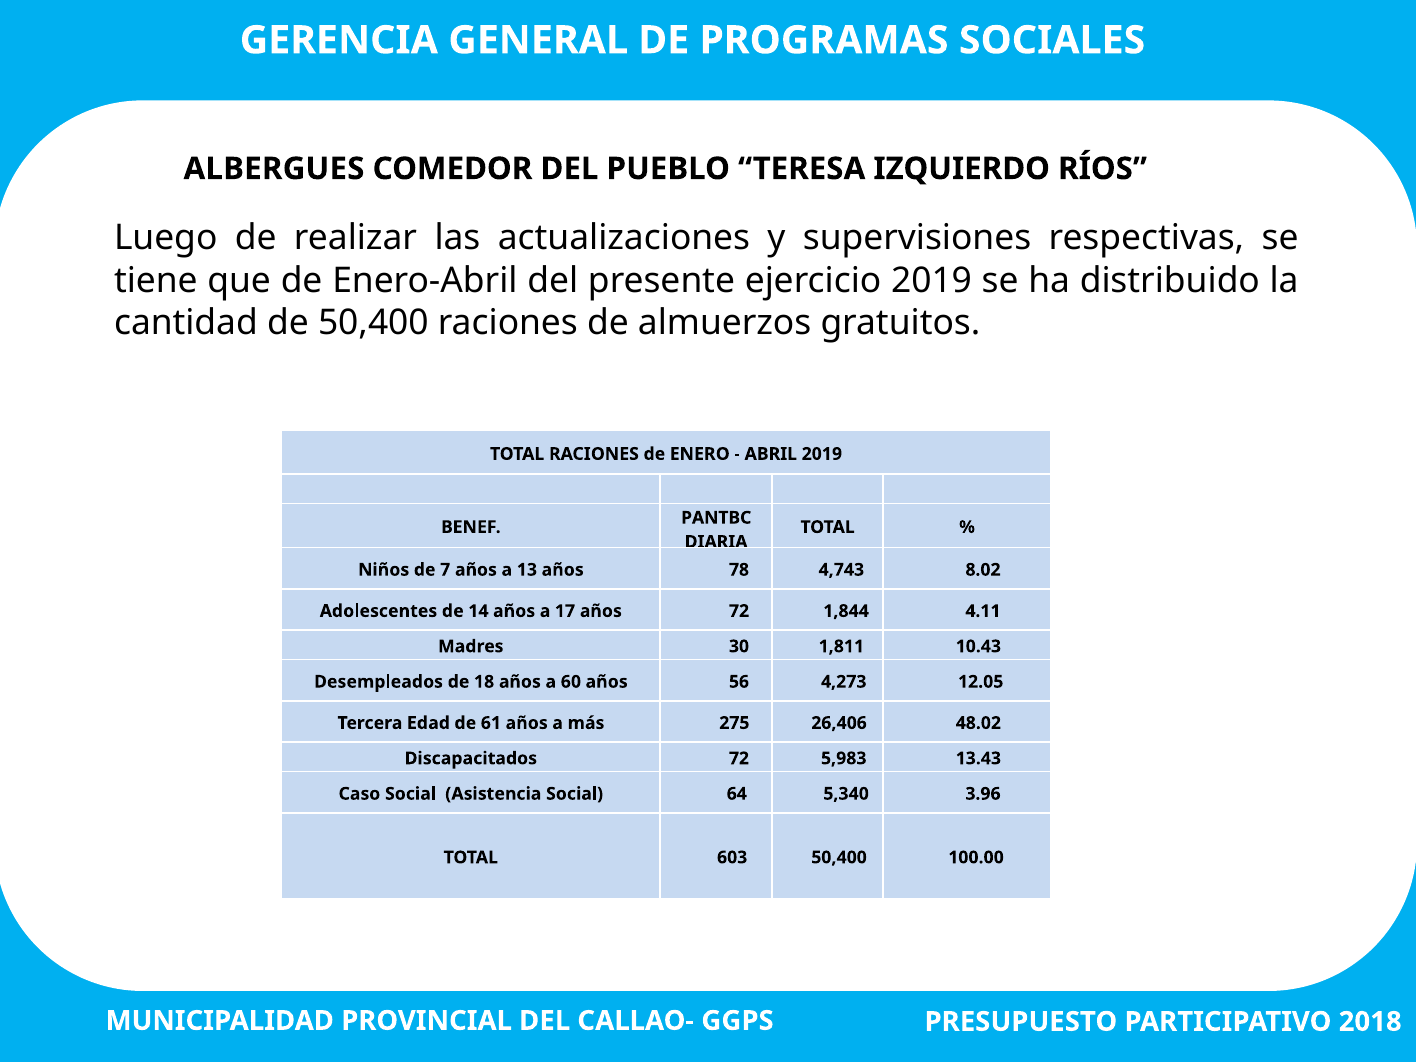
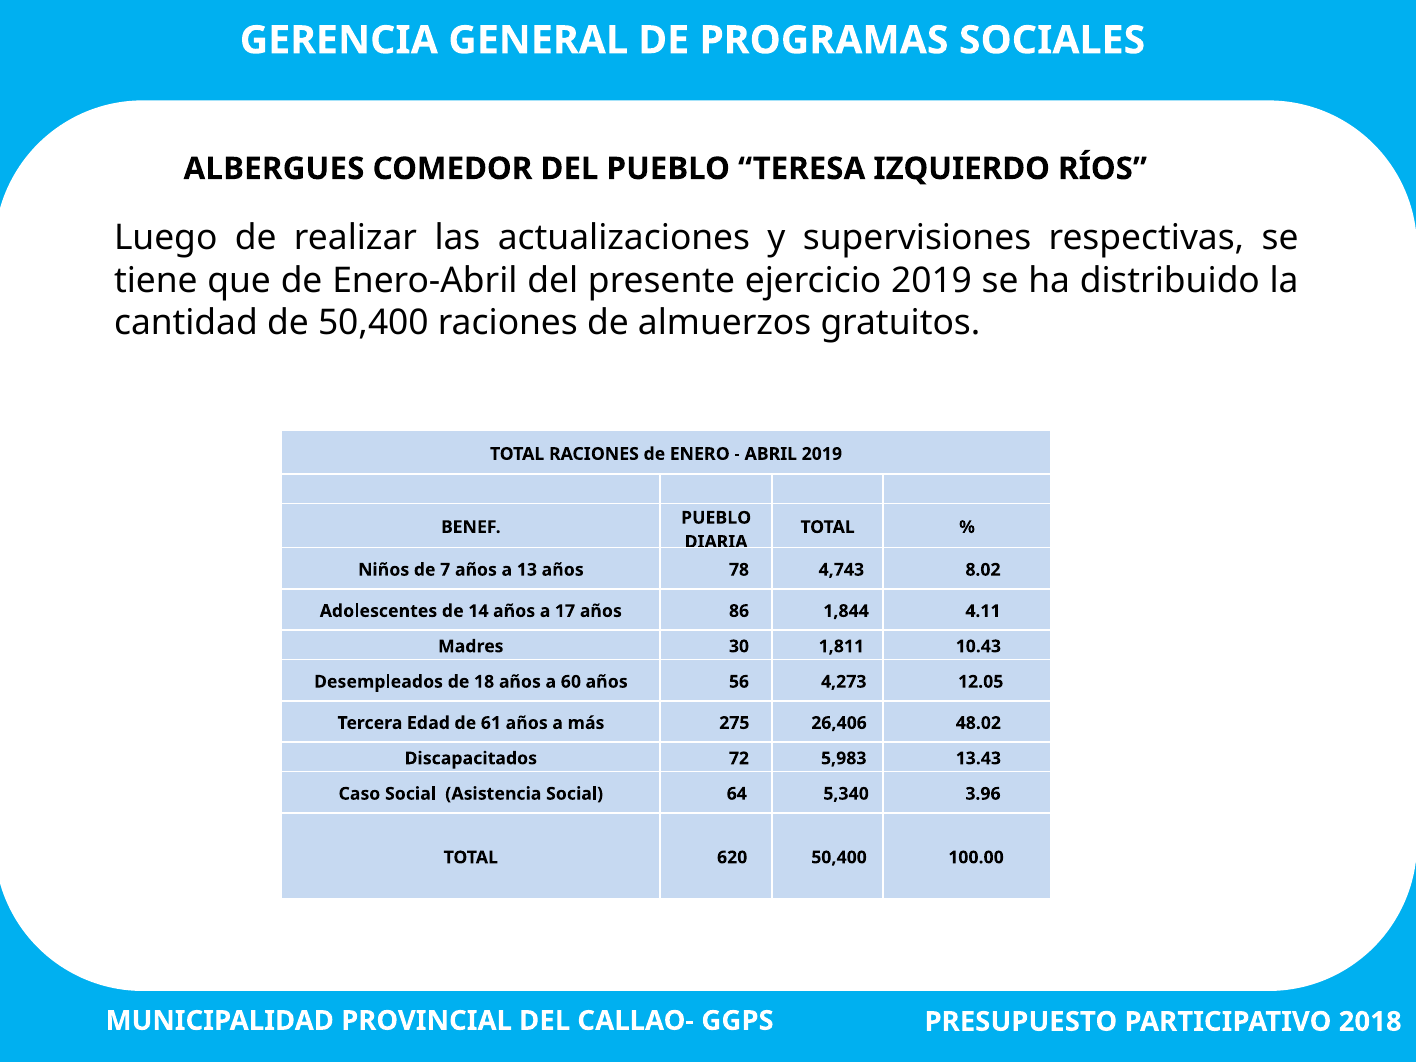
PANTBC: PANTBC -> PUEBLO (716, 518)
años 72: 72 -> 86 (739, 611)
603: 603 -> 620 (732, 857)
